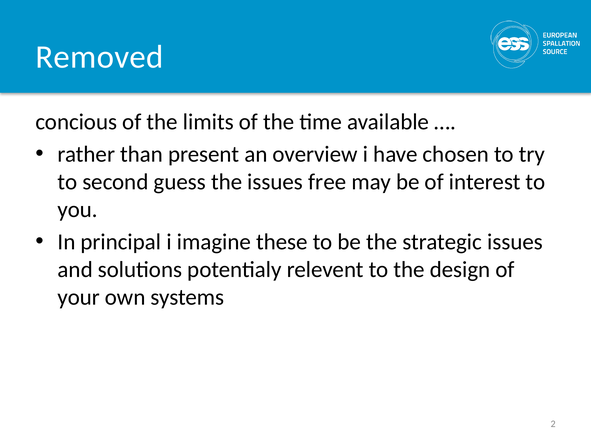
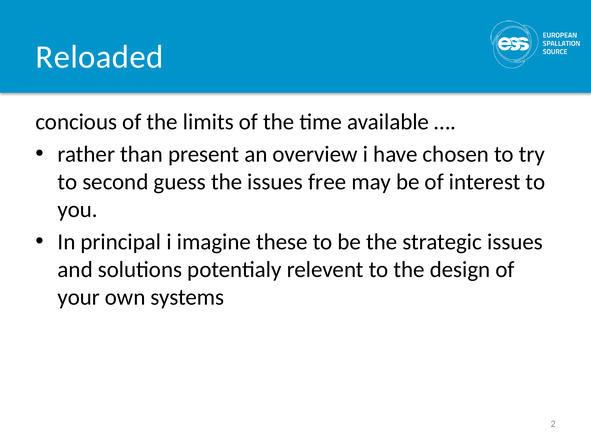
Removed: Removed -> Reloaded (99, 57)
